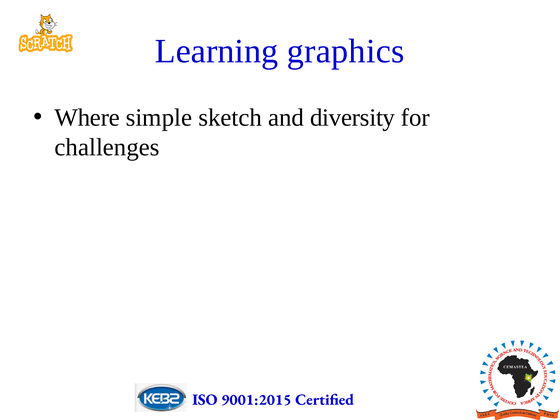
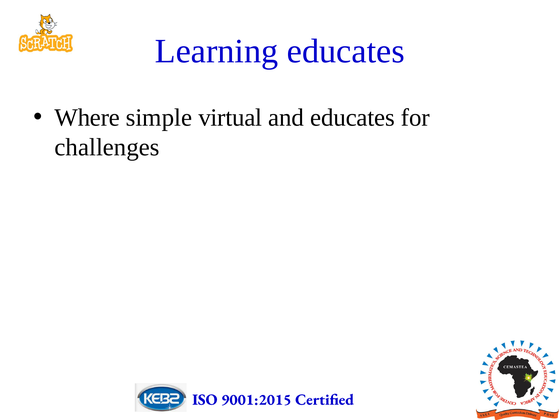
Learning graphics: graphics -> educates (346, 51)
sketch: sketch -> virtual (230, 117)
and diversity: diversity -> educates (353, 117)
